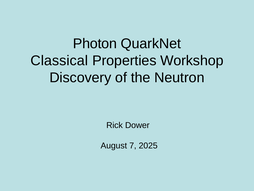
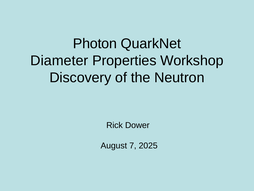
Classical: Classical -> Diameter (59, 61)
